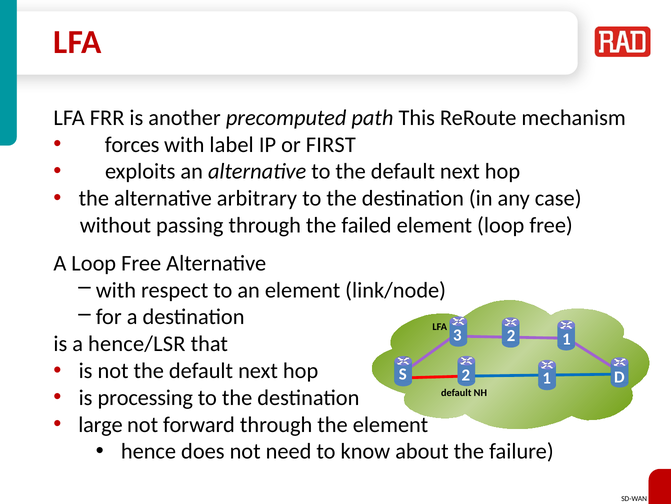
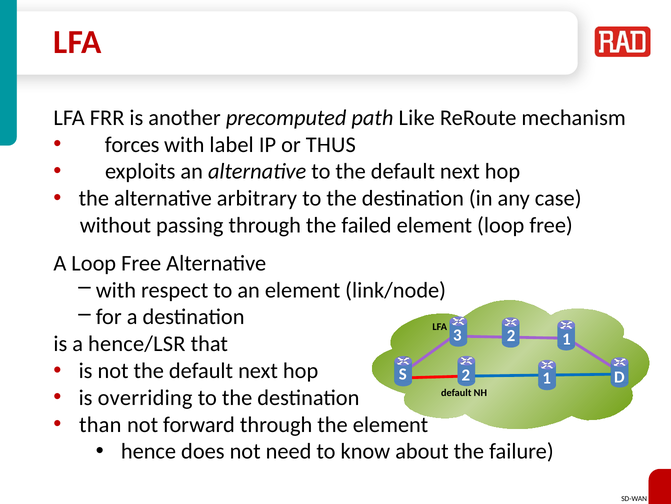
This: This -> Like (417, 118)
FIRST: FIRST -> THUS (331, 144)
processing: processing -> overriding (145, 397)
large: large -> than (100, 424)
